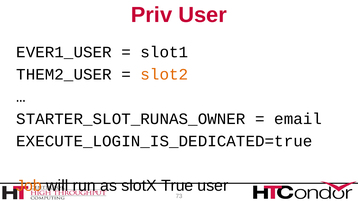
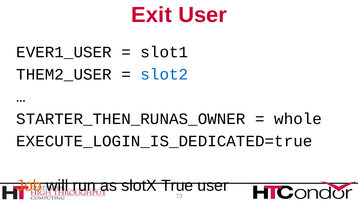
Priv: Priv -> Exit (151, 15)
slot2 colour: orange -> blue (164, 75)
STARTER_SLOT_RUNAS_OWNER: STARTER_SLOT_RUNAS_OWNER -> STARTER_THEN_RUNAS_OWNER (131, 119)
email: email -> whole (298, 119)
